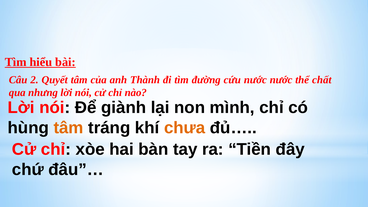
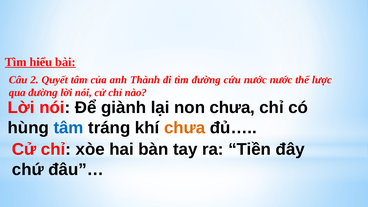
chất: chất -> lược (322, 80)
qua nhưng: nhưng -> đường (43, 93)
non mình: mình -> chưa (232, 108)
tâm colour: orange -> blue (68, 128)
